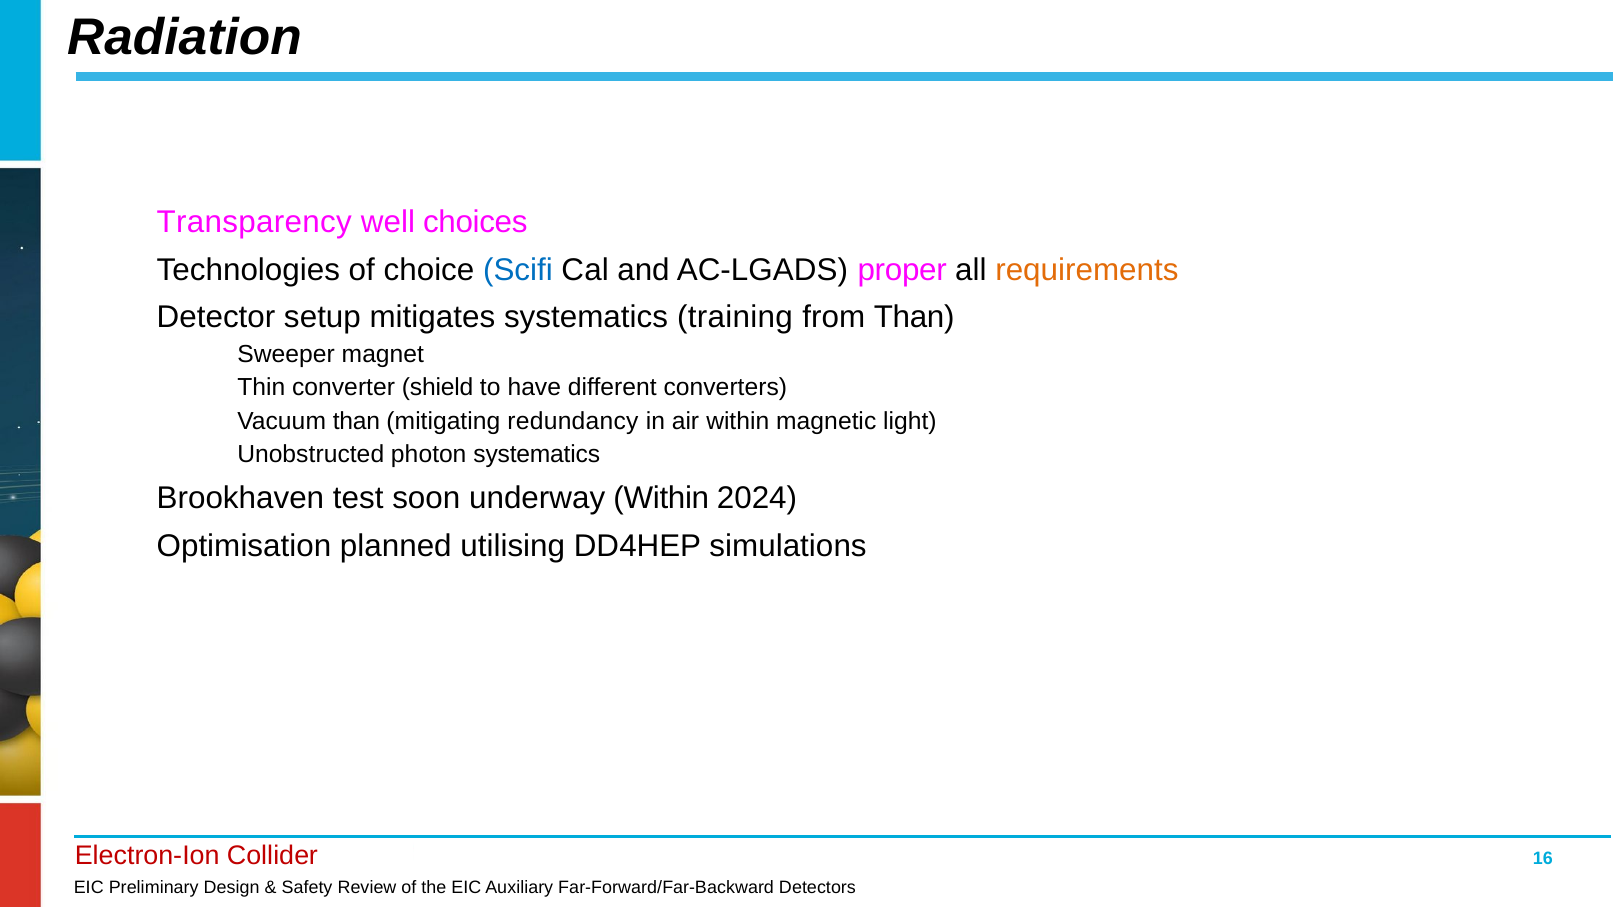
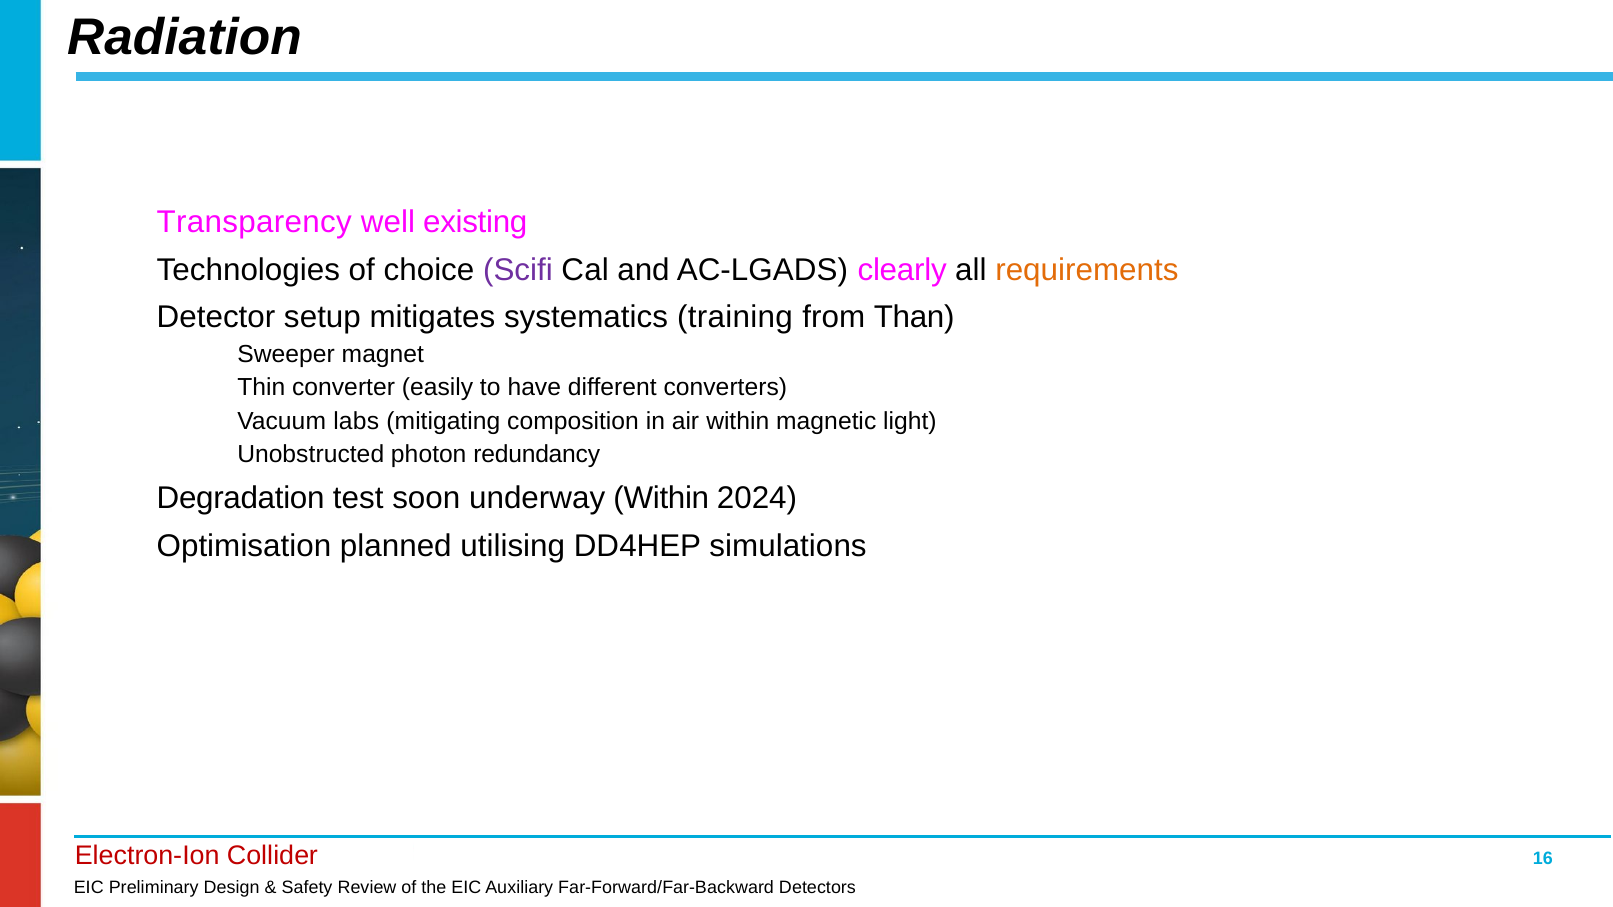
choices: choices -> existing (475, 223)
Scifi colour: blue -> purple (518, 270)
proper: proper -> clearly (902, 270)
shield: shield -> easily (438, 388)
Vacuum than: than -> labs (356, 421)
redundancy: redundancy -> composition (573, 421)
photon systematics: systematics -> redundancy (537, 455)
Brookhaven: Brookhaven -> Degradation (241, 499)
